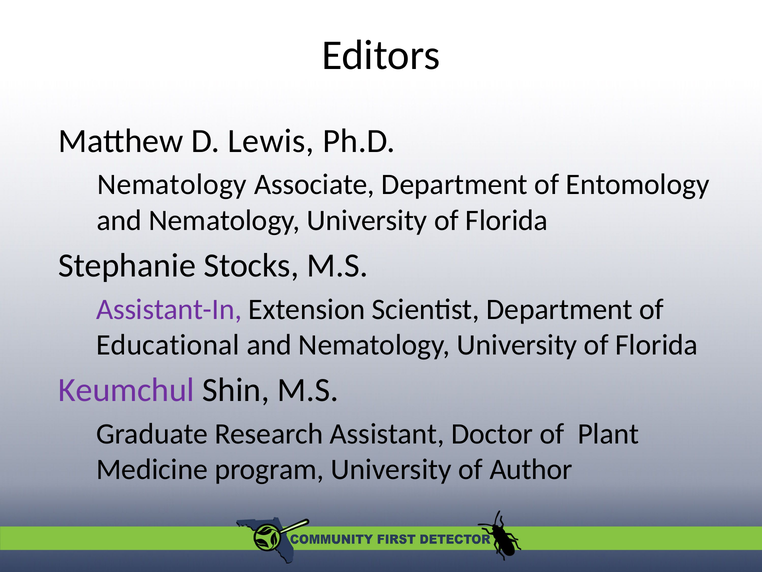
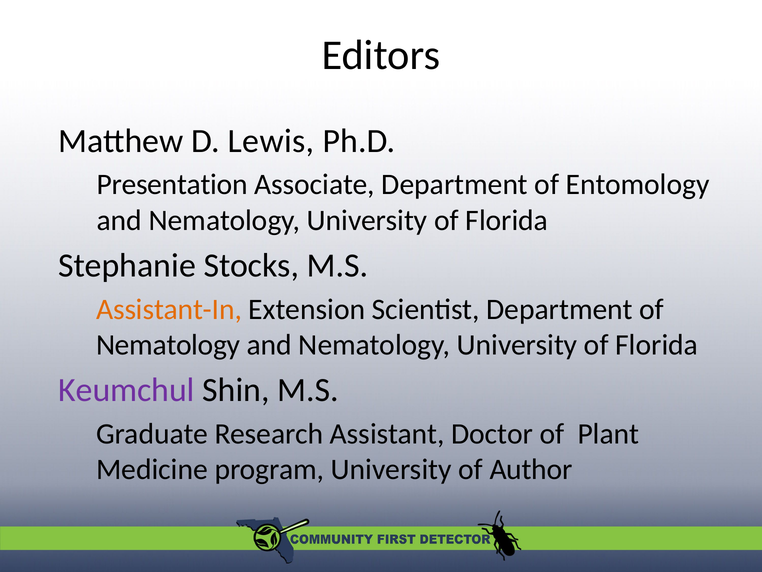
Nematology: Nematology -> Presentation (172, 184)
Assistant-In colour: purple -> orange (169, 309)
Educational: Educational -> Nematology (168, 345)
